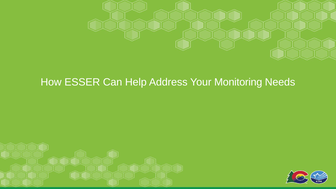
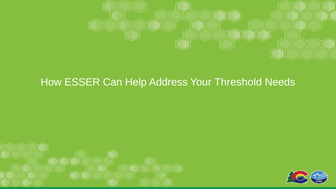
Monitoring: Monitoring -> Threshold (238, 82)
